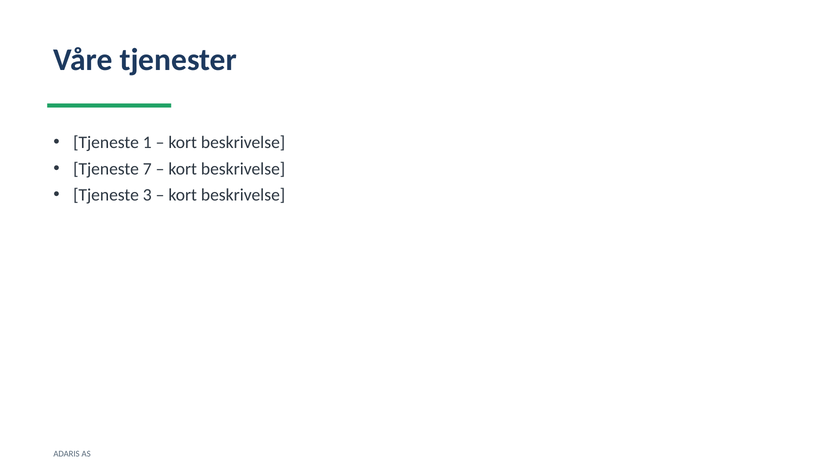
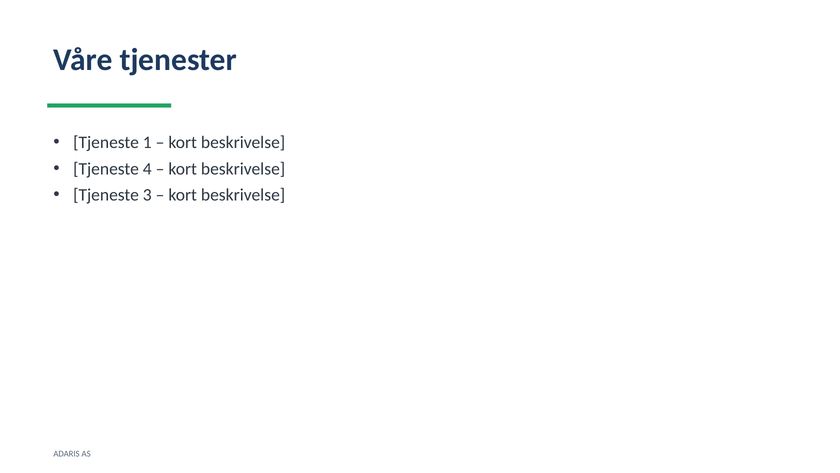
7: 7 -> 4 (147, 169)
